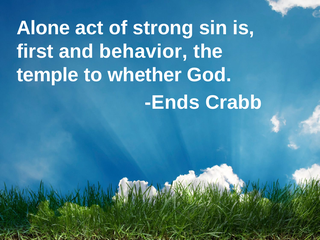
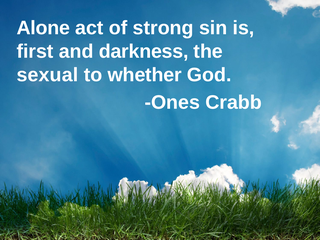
behavior: behavior -> darkness (144, 51)
temple: temple -> sexual (47, 75)
Ends: Ends -> Ones (172, 102)
